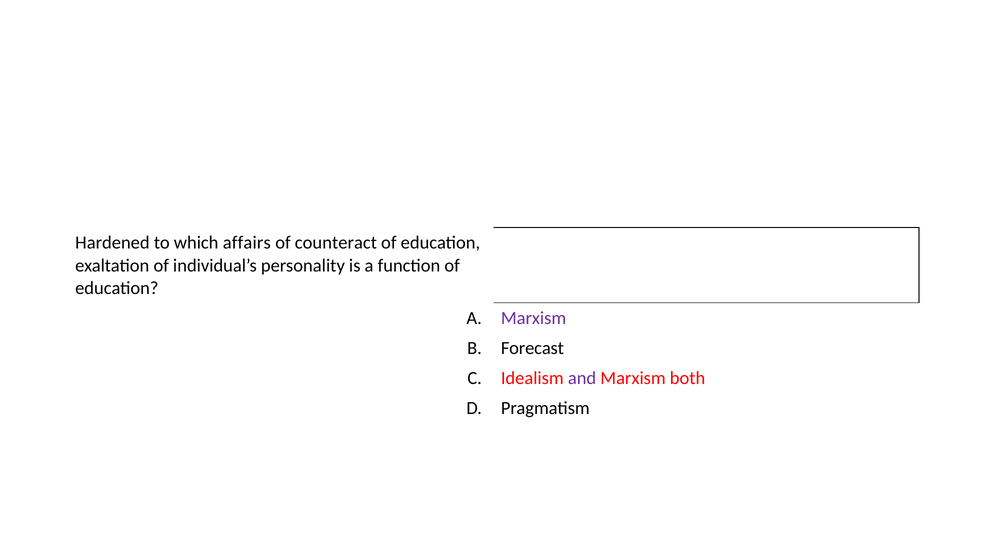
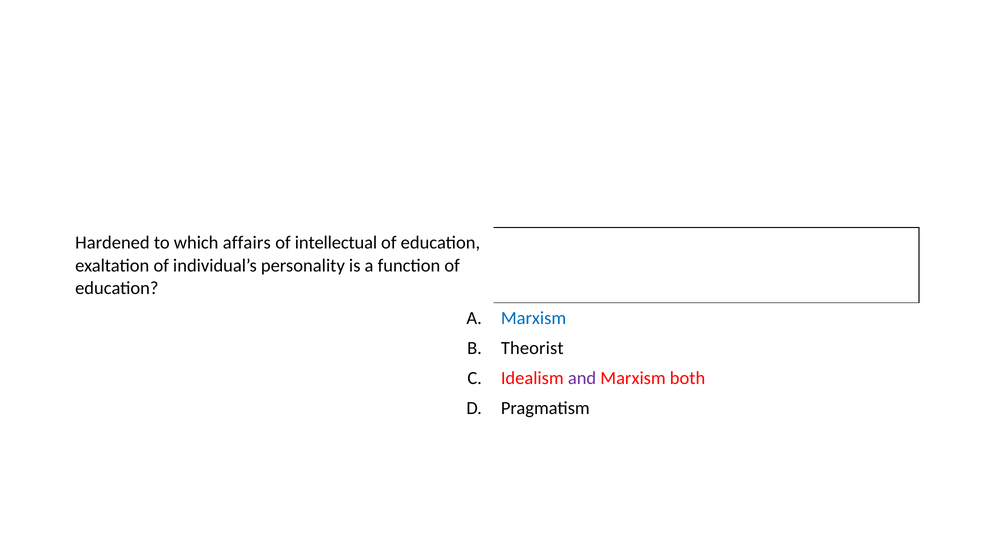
counteract: counteract -> intellectual (336, 243)
Marxism colour: purple -> blue (534, 318)
Forecast: Forecast -> Theorist (532, 348)
